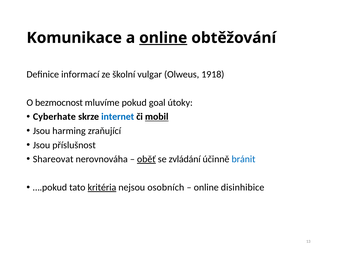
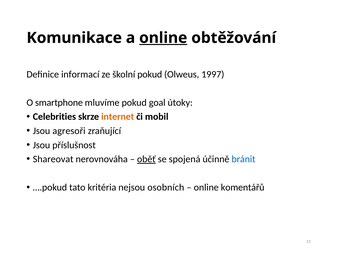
školní vulgar: vulgar -> pokud (150, 74)
1918: 1918 -> 1997 (213, 74)
bezmocnost: bezmocnost -> smartphone (59, 102)
Cyberhate: Cyberhate -> Celebrities (54, 117)
internet colour: blue -> orange (118, 117)
mobil underline: present -> none (157, 117)
harming: harming -> agresoři (69, 131)
zvládání: zvládání -> spojená (185, 159)
kritéria underline: present -> none (102, 187)
disinhibice: disinhibice -> komentářů (243, 187)
